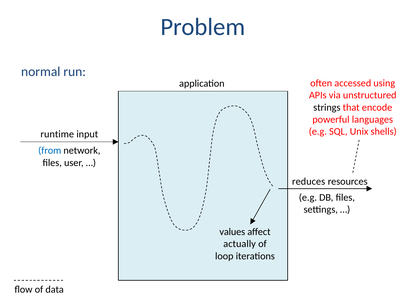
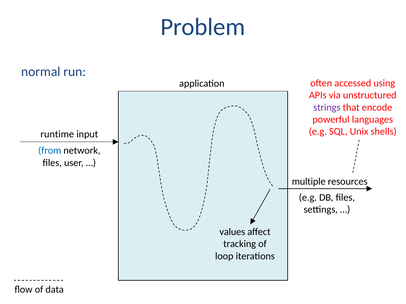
strings colour: black -> purple (327, 108)
reduces: reduces -> multiple (309, 182)
actually: actually -> tracking (240, 244)
